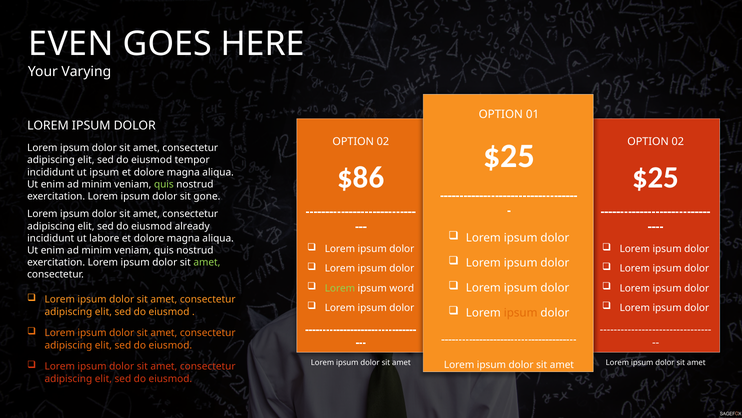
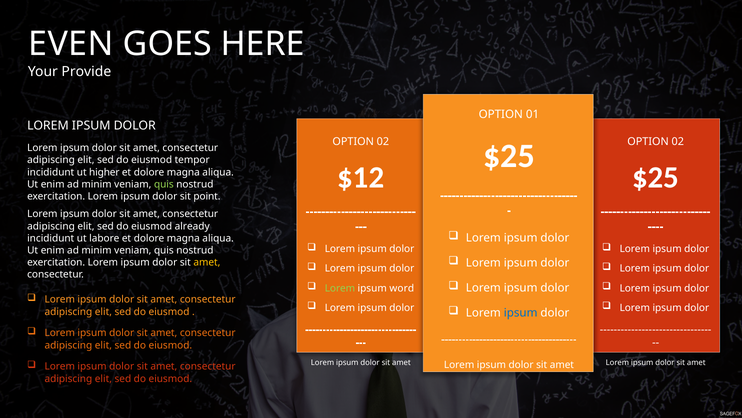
Varying: Varying -> Provide (86, 71)
$86: $86 -> $12 (361, 177)
ut ipsum: ipsum -> higher (104, 172)
gone: gone -> point (207, 196)
amet colour: light green -> yellow (207, 262)
ipsum colour: orange -> blue (521, 313)
